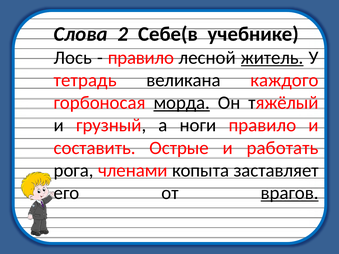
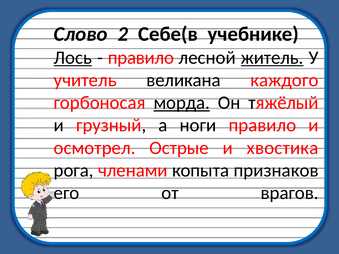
Слова: Слова -> Слово (81, 34)
Лось underline: none -> present (73, 58)
тетрадь: тетрадь -> учитель (85, 80)
составить: составить -> осмотрел (95, 148)
работать: работать -> хвостика (283, 148)
заставляет: заставляет -> признаков (276, 171)
врагов underline: present -> none (290, 193)
